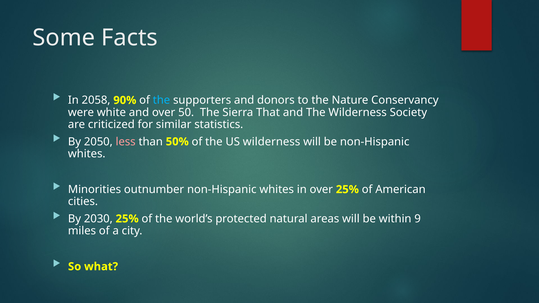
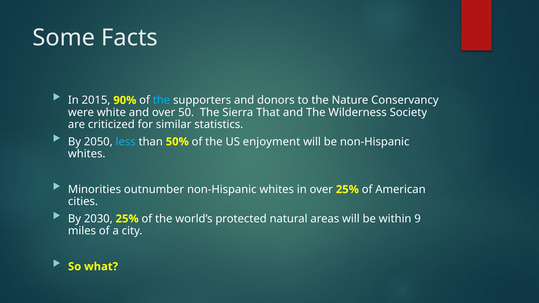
2058: 2058 -> 2015 (96, 100)
less colour: pink -> light blue (126, 142)
US wilderness: wilderness -> enjoyment (272, 142)
